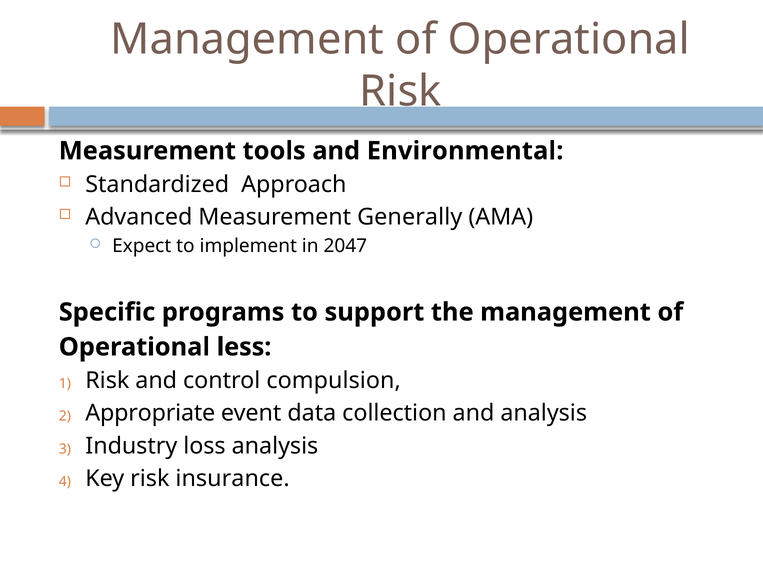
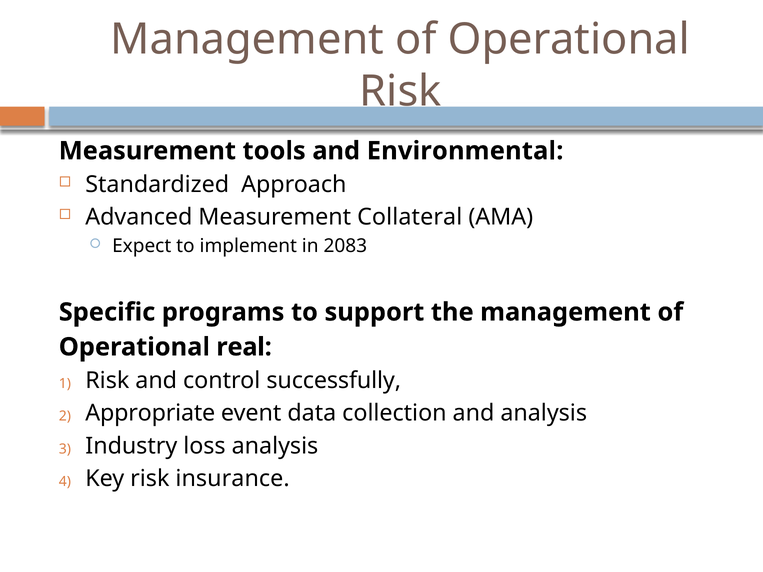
Generally: Generally -> Collateral (410, 217)
2047: 2047 -> 2083 (345, 246)
less: less -> real (244, 347)
compulsion: compulsion -> successfully (334, 381)
